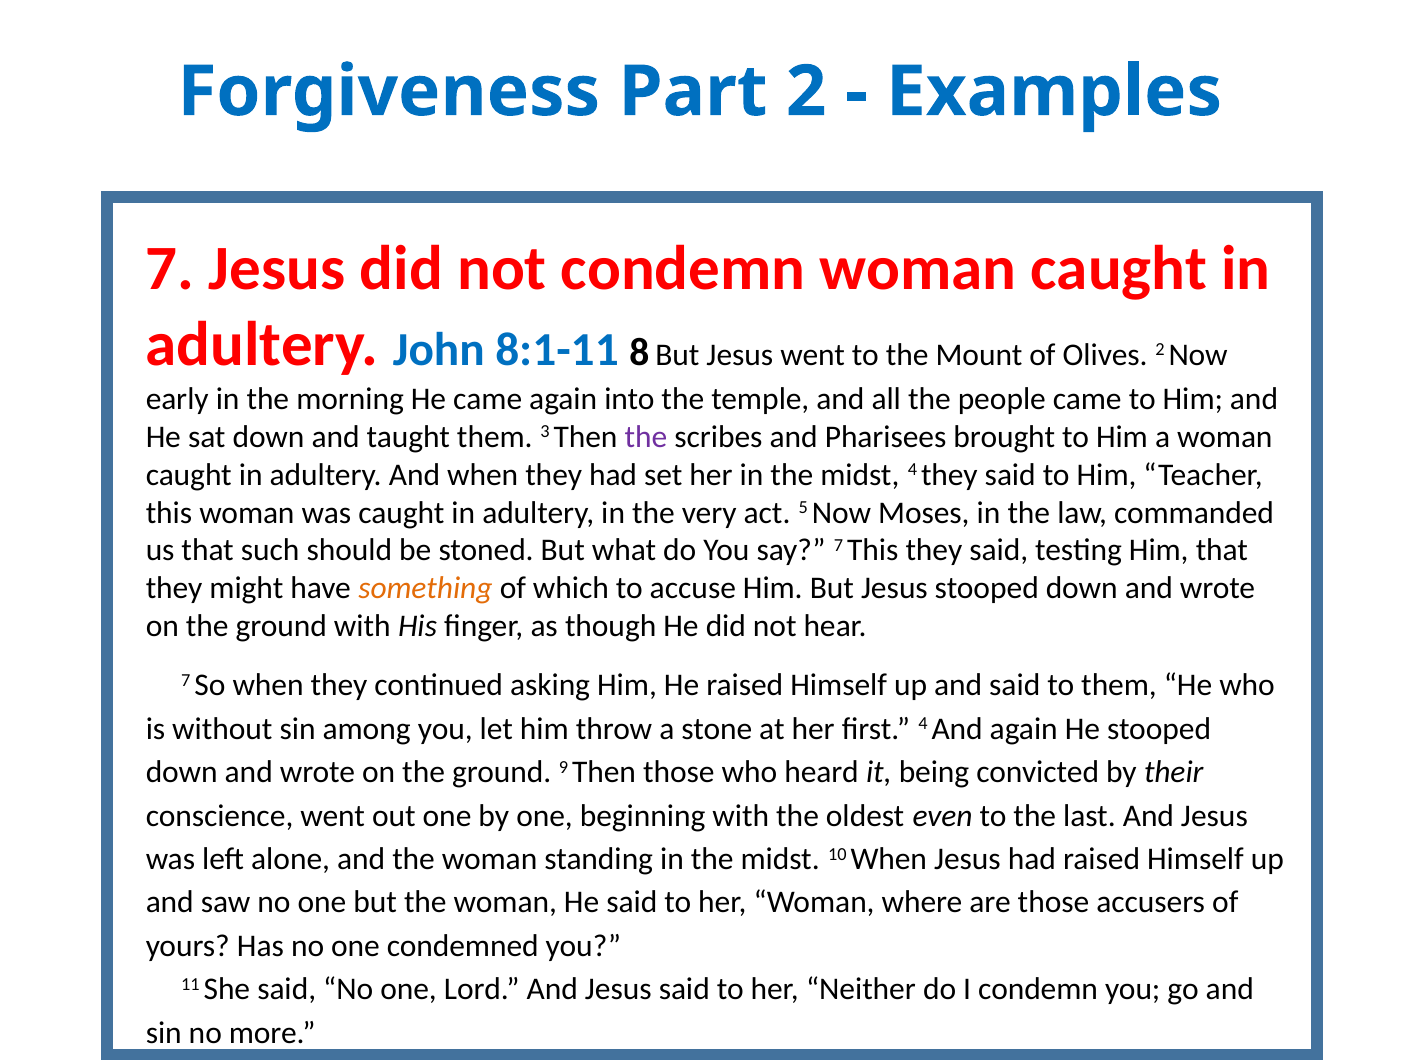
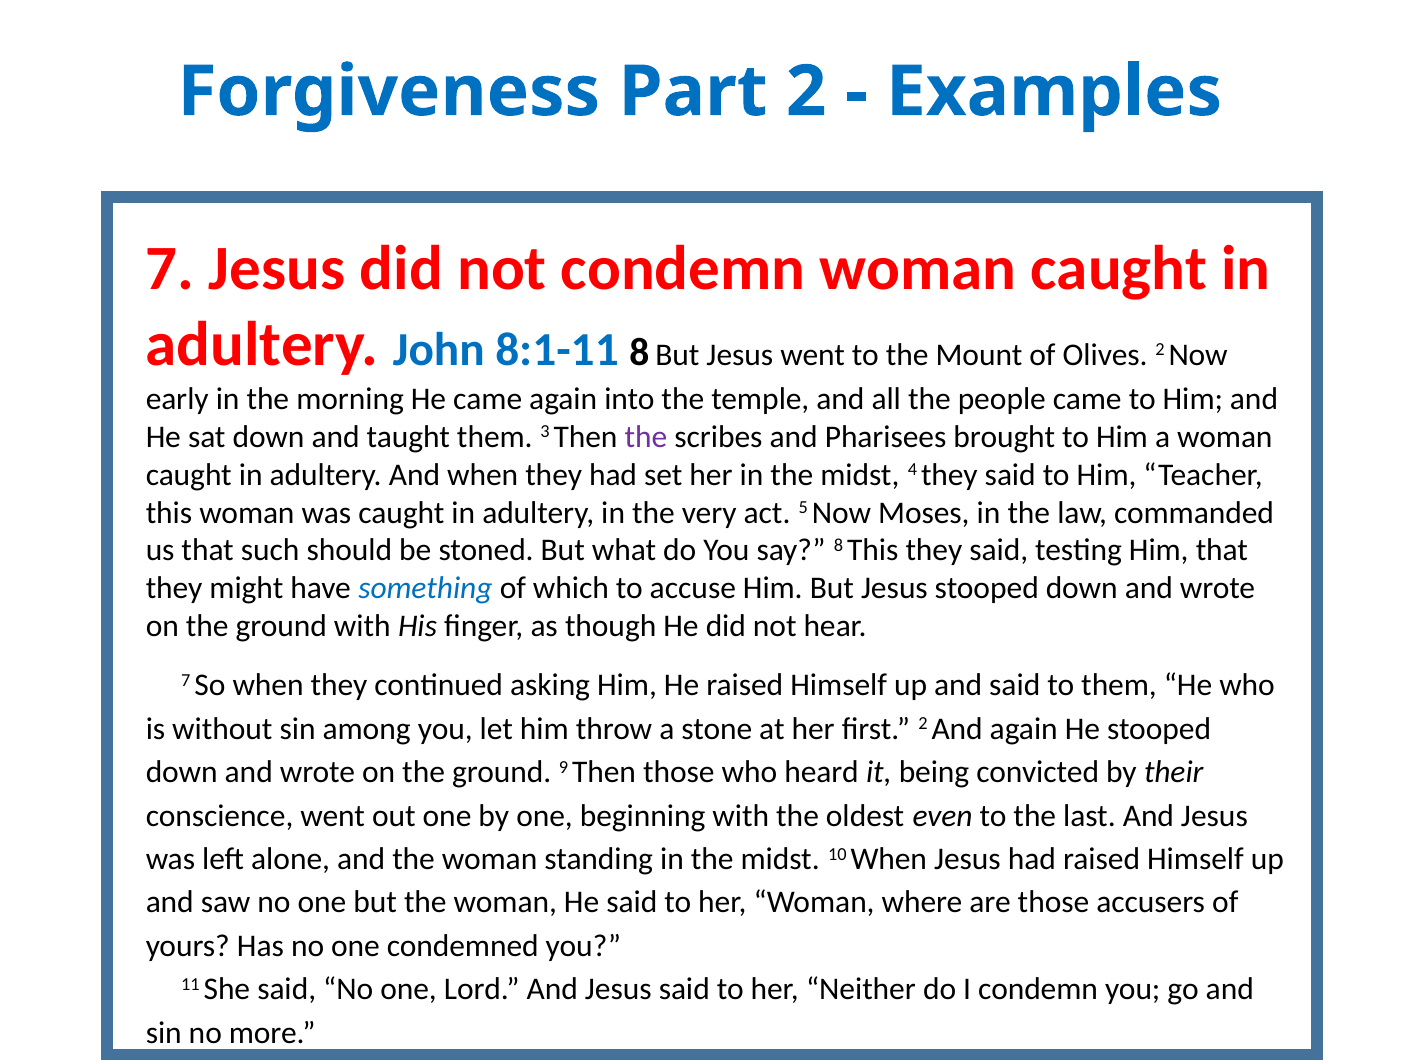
say 7: 7 -> 8 (839, 545)
something colour: orange -> blue (425, 588)
first 4: 4 -> 2 (923, 724)
